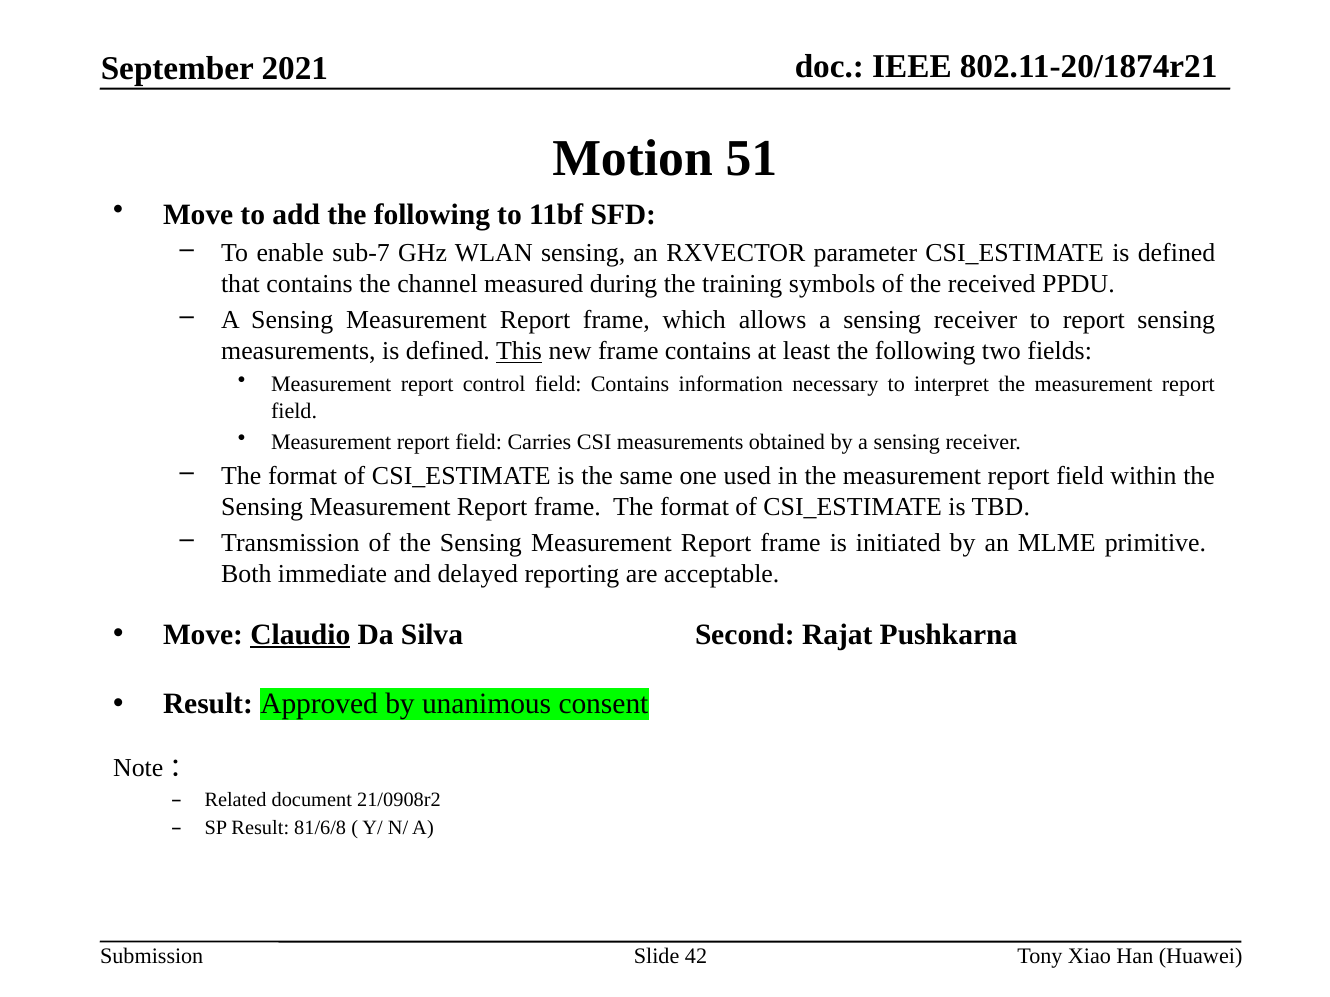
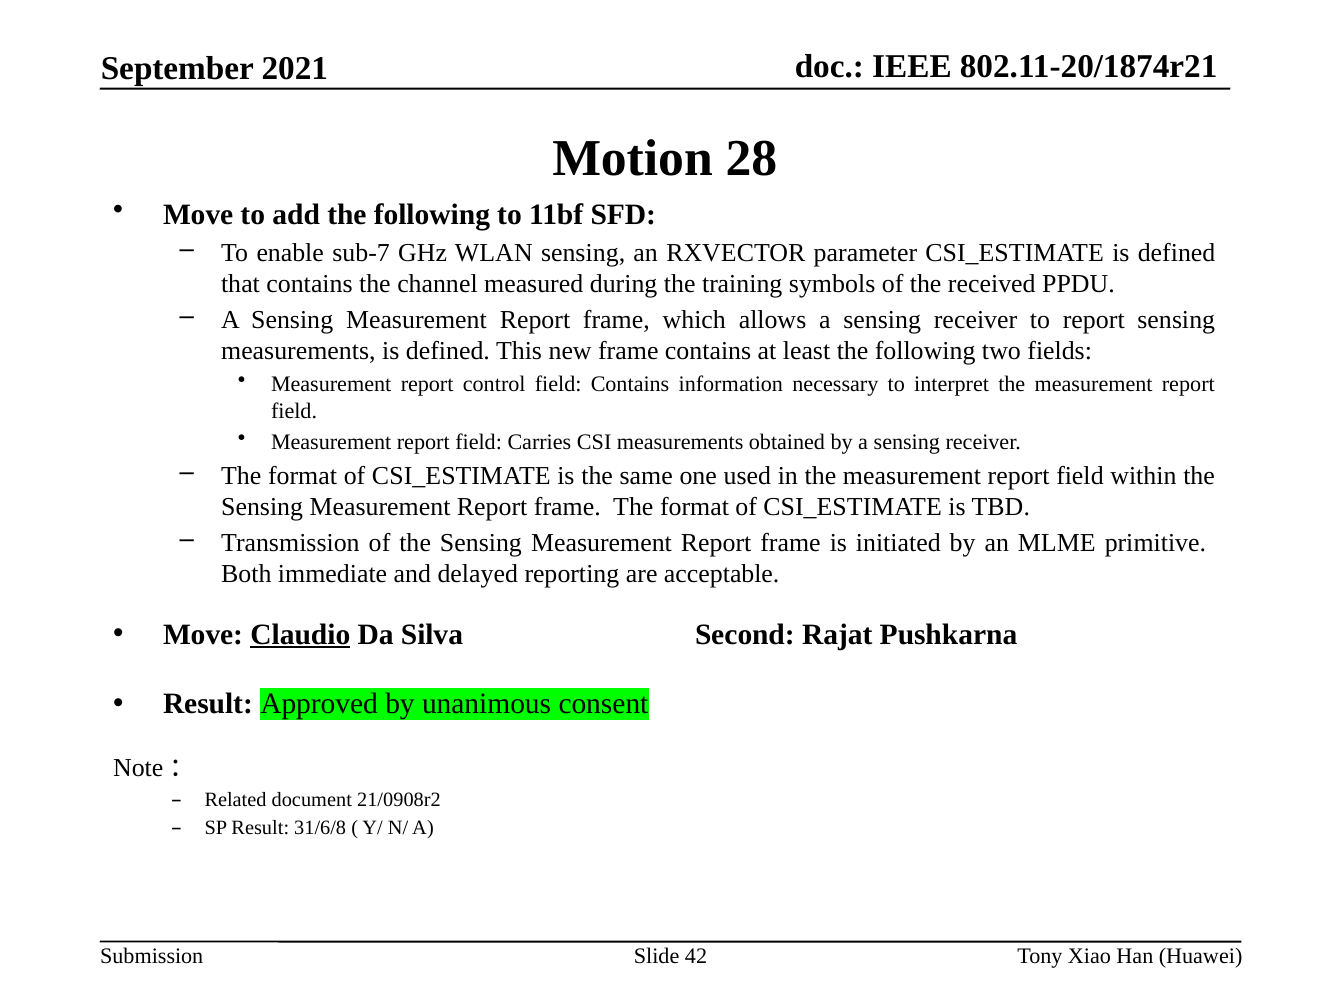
51: 51 -> 28 (752, 159)
This underline: present -> none (519, 351)
81/6/8: 81/6/8 -> 31/6/8 (320, 829)
